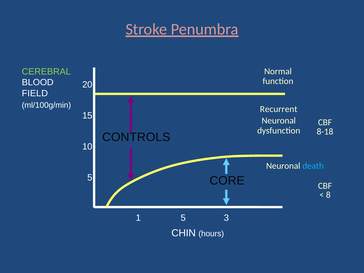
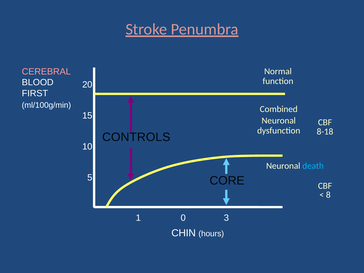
CEREBRAL colour: light green -> pink (46, 72)
FIELD: FIELD -> FIRST (35, 93)
Recurrent: Recurrent -> Combined (279, 109)
1 5: 5 -> 0 (183, 218)
